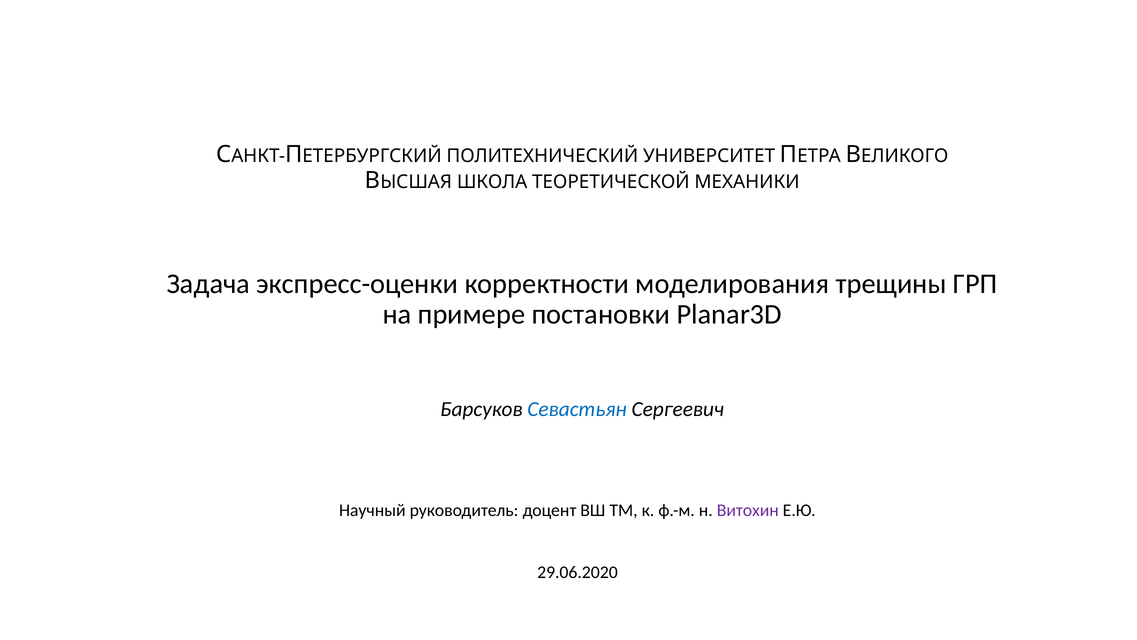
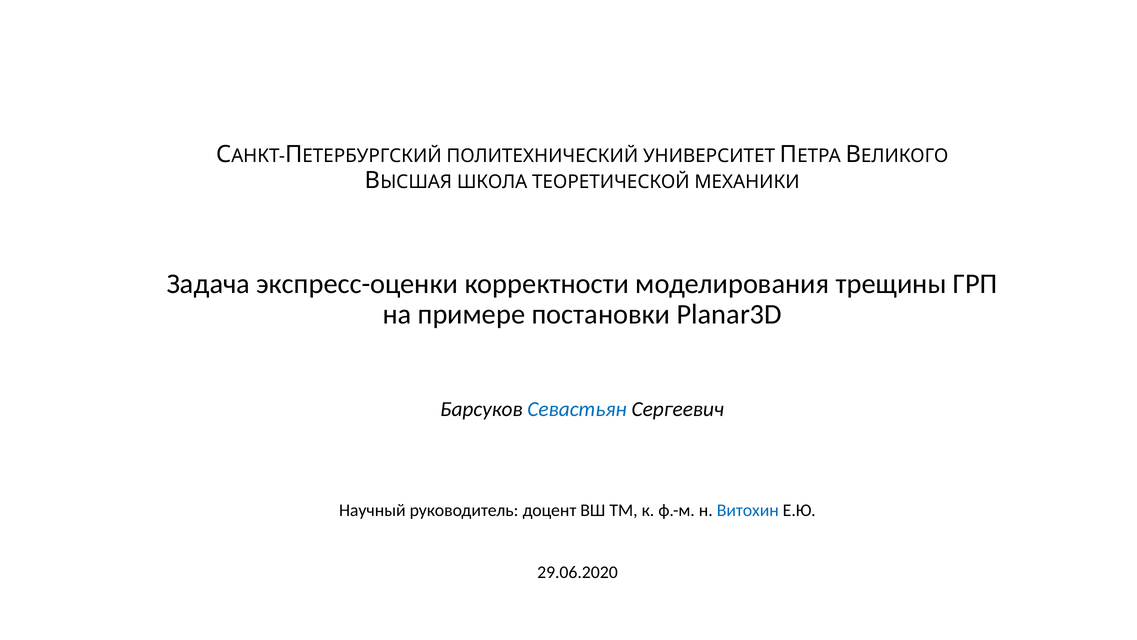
Витохин colour: purple -> blue (748, 510)
